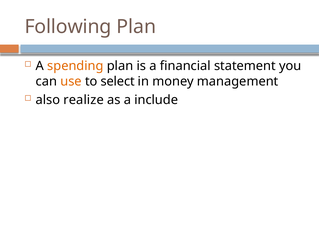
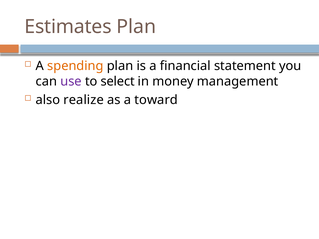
Following: Following -> Estimates (68, 27)
use colour: orange -> purple (71, 81)
include: include -> toward (156, 100)
